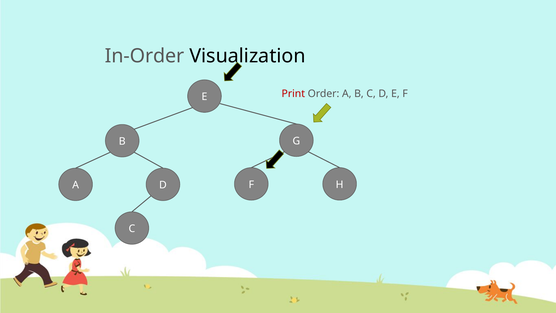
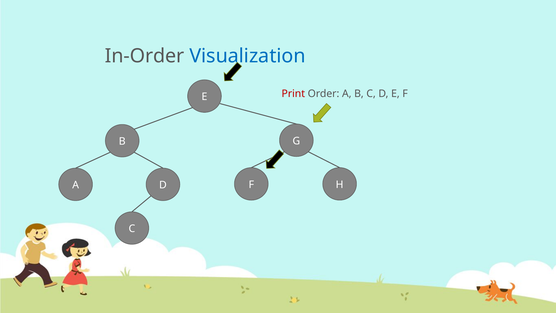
Visualization colour: black -> blue (248, 56)
